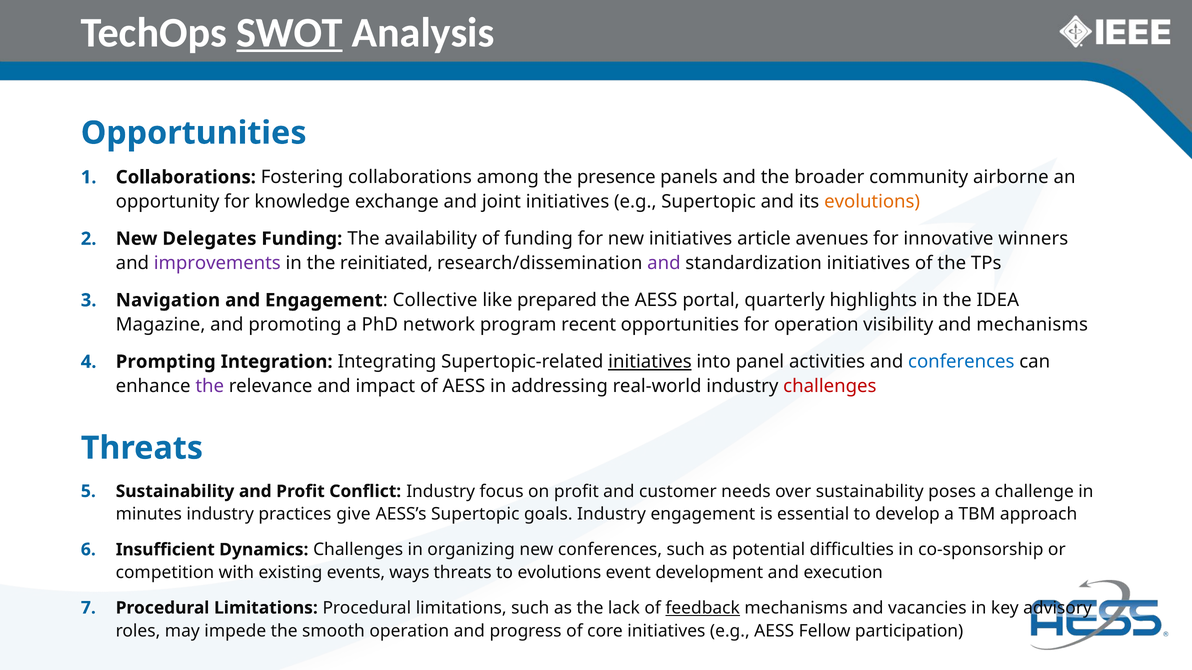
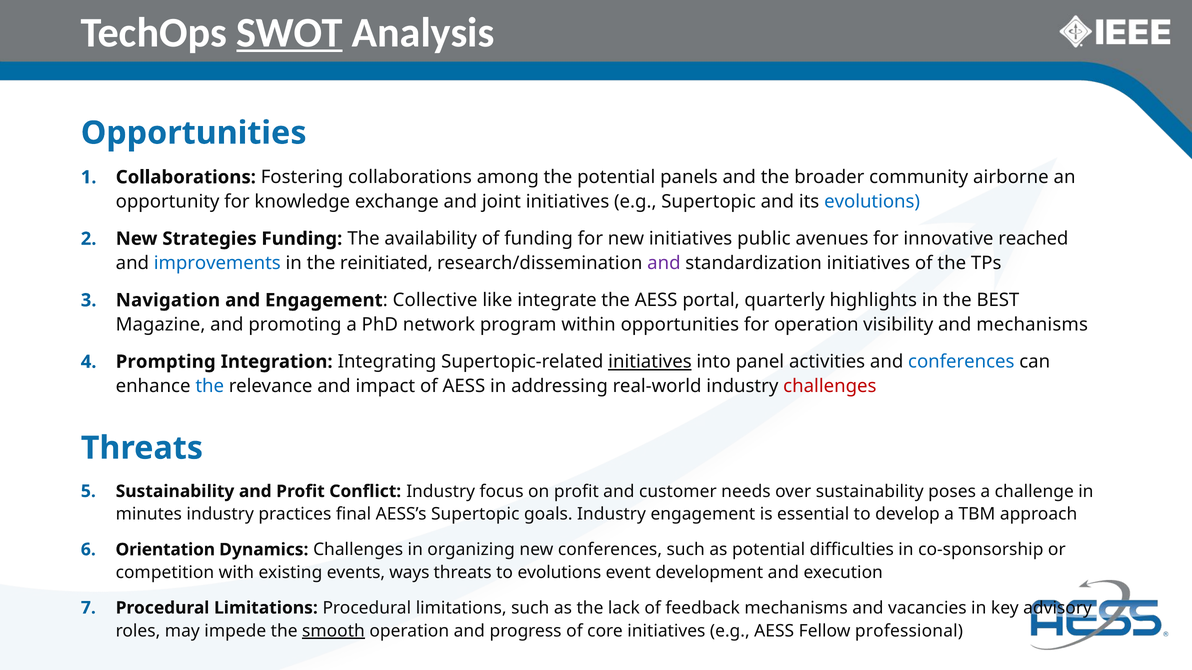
the presence: presence -> potential (616, 177)
evolutions colour: orange -> blue (872, 202)
Delegates: Delegates -> Strategies (210, 239)
article: article -> public (764, 239)
winners: winners -> reached (1033, 239)
improvements colour: purple -> blue (217, 263)
prepared: prepared -> integrate (557, 300)
IDEA: IDEA -> BEST (998, 300)
recent: recent -> within (589, 325)
the colour: purple -> blue (210, 387)
give: give -> final (354, 515)
Insufficient: Insufficient -> Orientation (165, 550)
feedback underline: present -> none (703, 608)
smooth underline: none -> present (333, 631)
participation: participation -> professional (909, 631)
